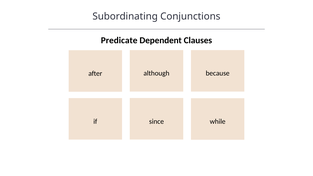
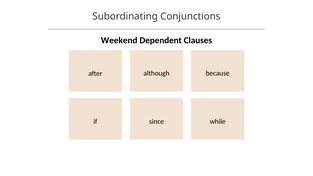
Predicate: Predicate -> Weekend (119, 40)
